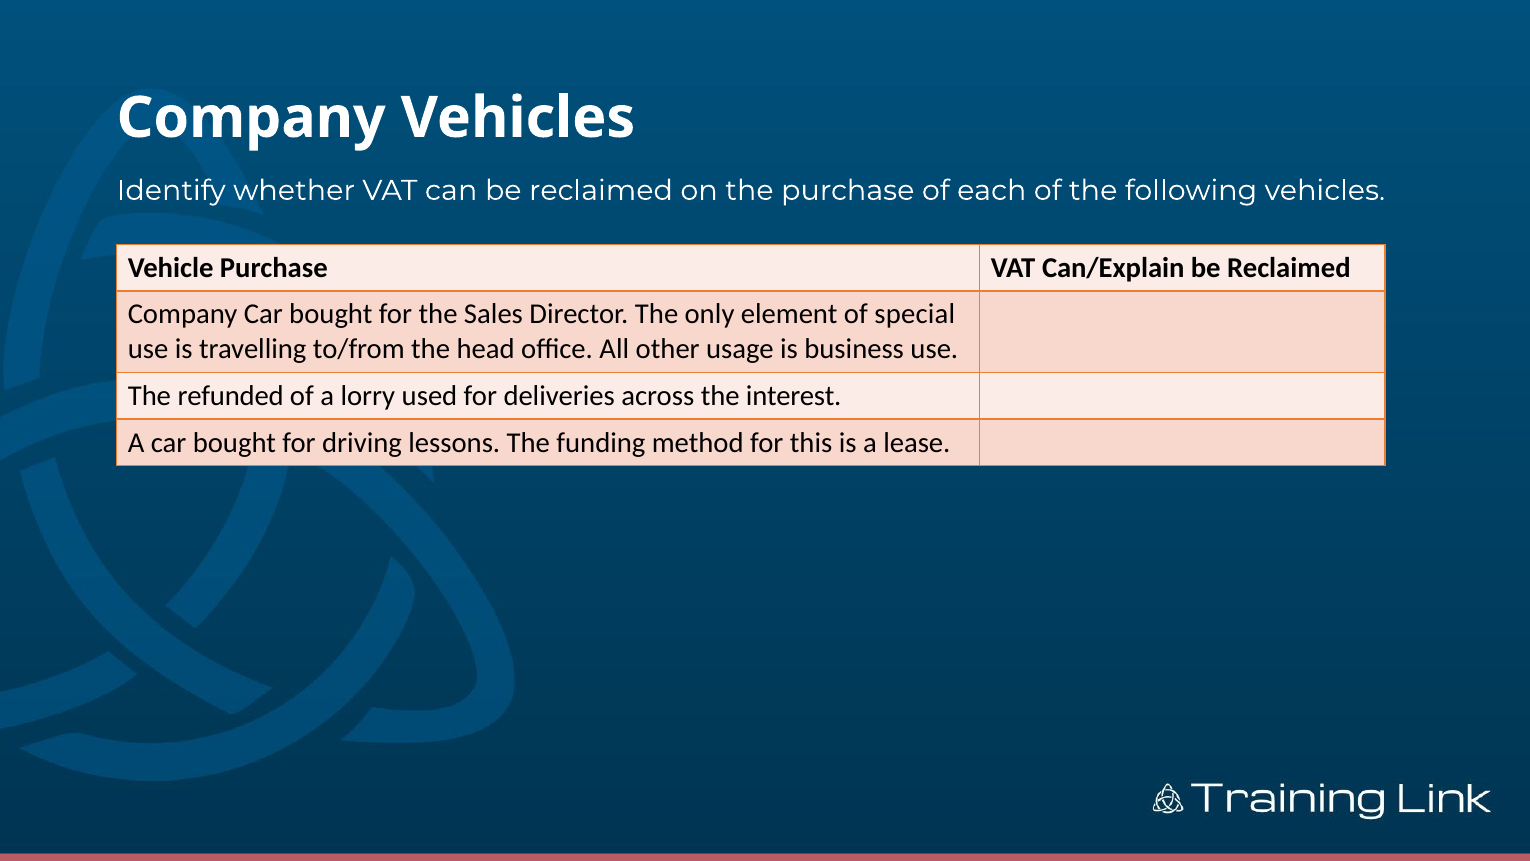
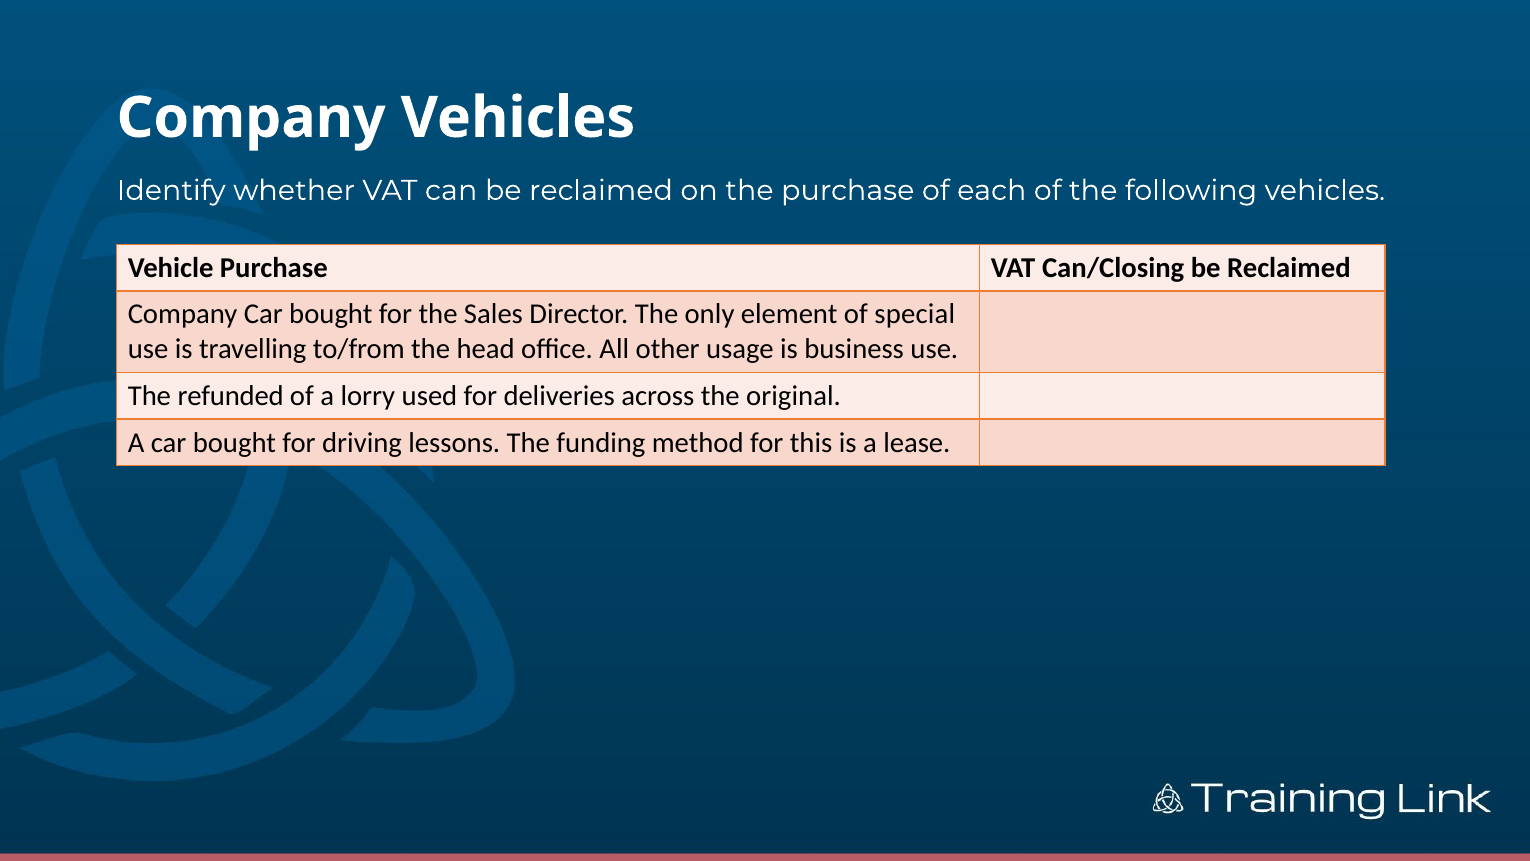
Can/Explain: Can/Explain -> Can/Closing (1113, 268)
interest: interest -> original (794, 396)
